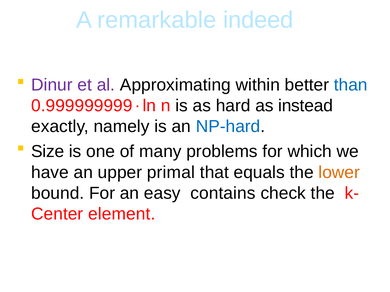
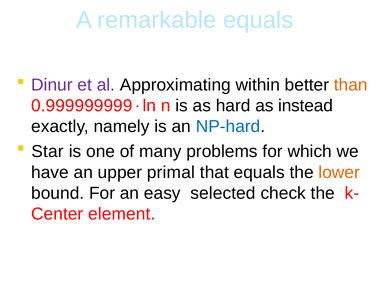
remarkable indeed: indeed -> equals (258, 20)
than colour: blue -> orange (351, 85)
Size: Size -> Star (48, 152)
contains: contains -> selected (223, 193)
